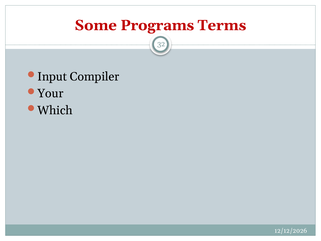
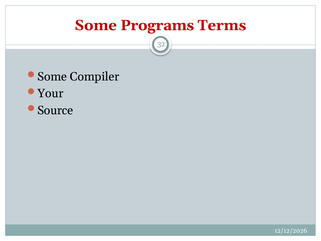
Input: Input -> Some (52, 77)
Which: Which -> Source (55, 110)
